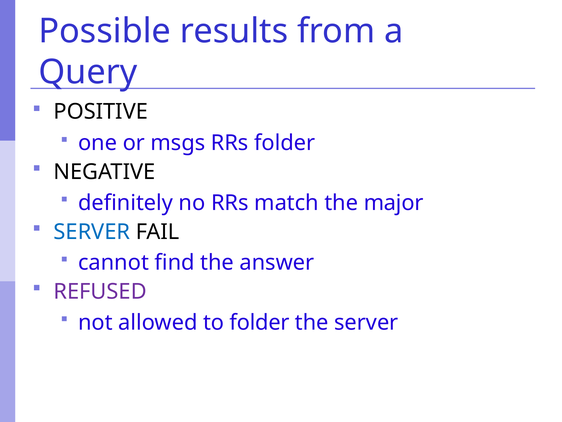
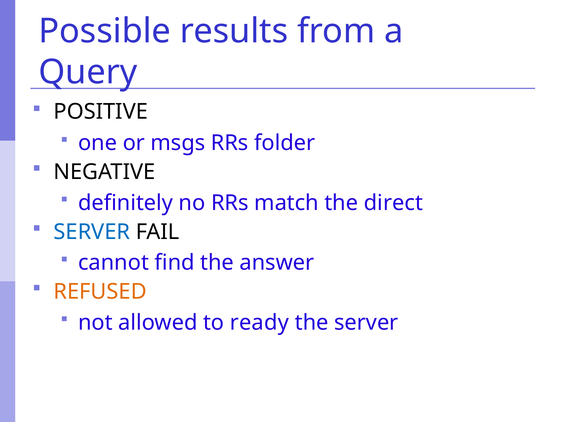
major: major -> direct (393, 203)
REFUSED colour: purple -> orange (100, 291)
to folder: folder -> ready (259, 322)
